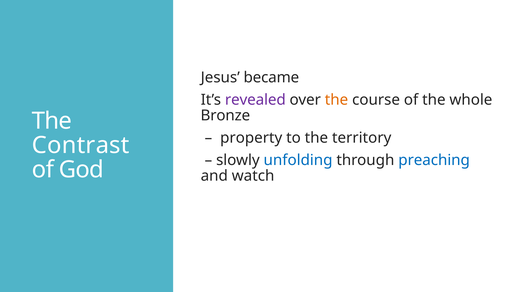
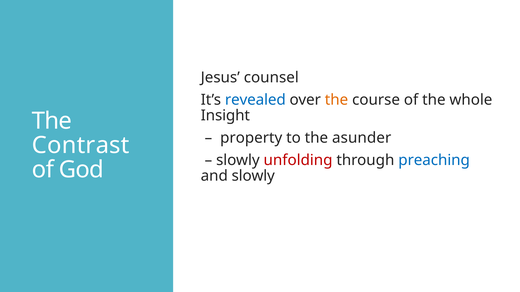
became: became -> counsel (271, 78)
revealed colour: purple -> blue (255, 100)
Bronze: Bronze -> Insight (225, 116)
territory: territory -> asunder (362, 138)
unfolding colour: blue -> red (298, 161)
and watch: watch -> slowly (253, 176)
